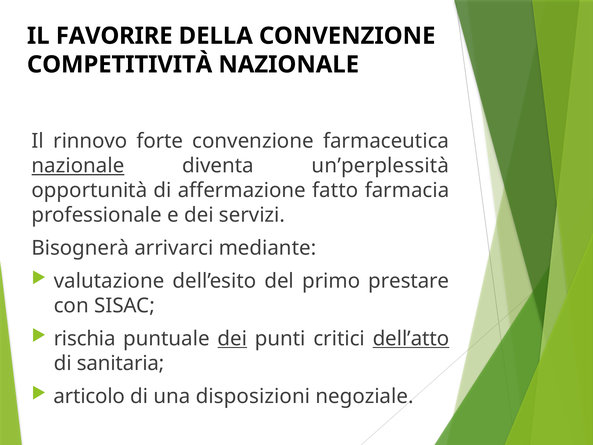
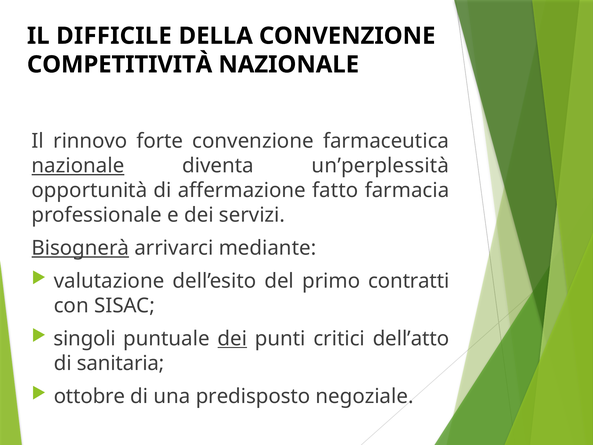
FAVORIRE: FAVORIRE -> DIFFICILE (114, 36)
Bisognerà underline: none -> present (80, 248)
prestare: prestare -> contratti (409, 281)
rischia: rischia -> singoli (85, 338)
dell’atto underline: present -> none (411, 338)
articolo: articolo -> ottobre (89, 396)
disposizioni: disposizioni -> predisposto (253, 396)
